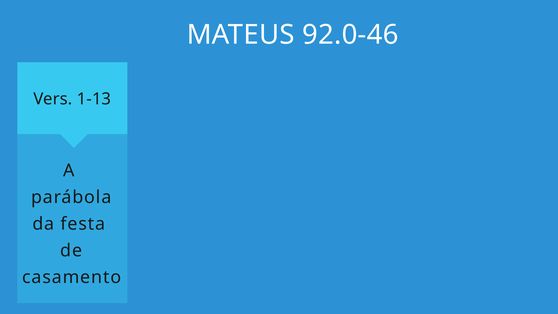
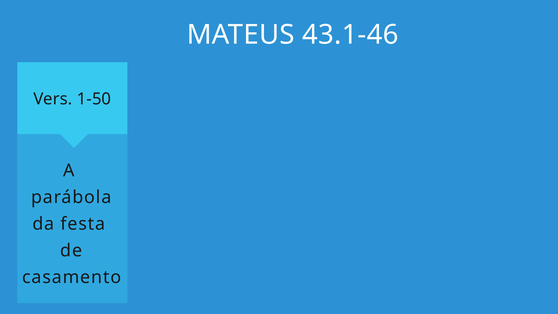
92.0-46: 92.0-46 -> 43.1-46 (350, 35)
1-13: 1-13 -> 1-50 (94, 99)
